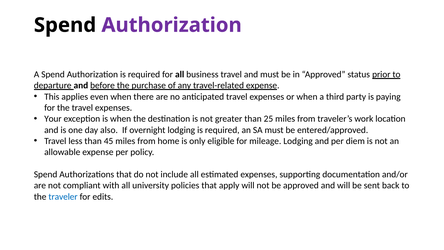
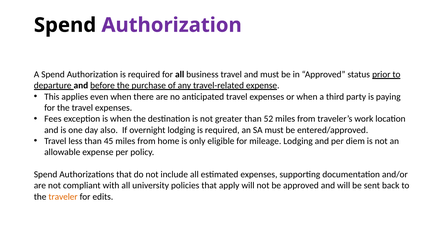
Your: Your -> Fees (53, 119)
25: 25 -> 52 (268, 119)
traveler colour: blue -> orange (63, 196)
